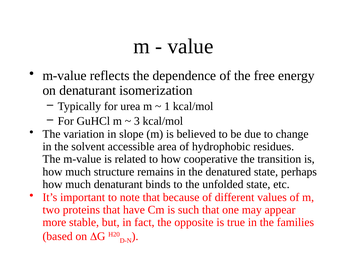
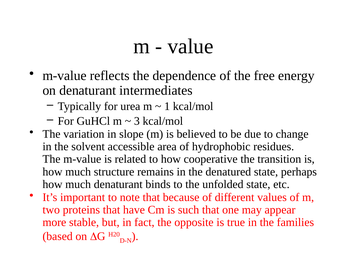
isomerization: isomerization -> intermediates (156, 90)
